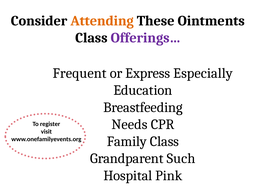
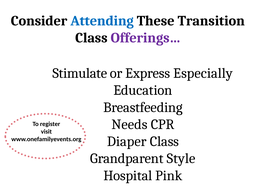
Attending colour: orange -> blue (102, 21)
Ointments: Ointments -> Transition (211, 21)
Frequent: Frequent -> Stimulate (80, 73)
Family: Family -> Diaper (127, 141)
Such: Such -> Style (181, 159)
